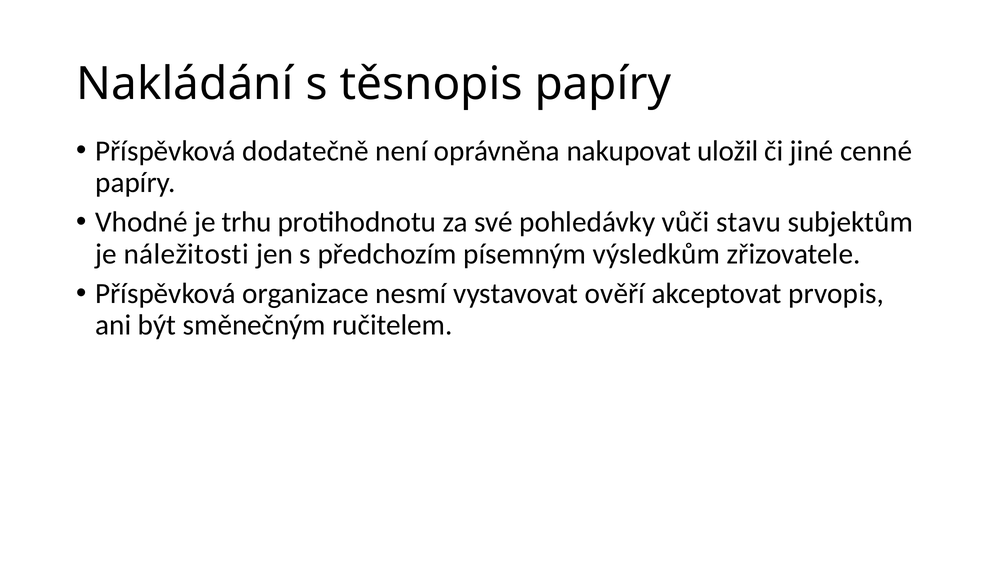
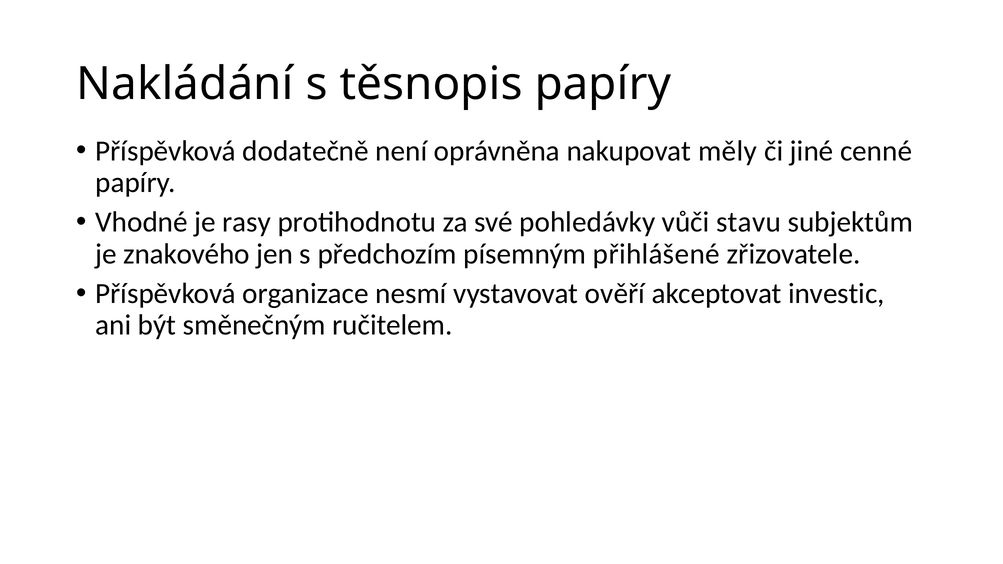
uložil: uložil -> měly (727, 151)
trhu: trhu -> rasy (247, 222)
náležitosti: náležitosti -> znakového (187, 254)
výsledkům: výsledkům -> přihlášené (656, 254)
prvopis: prvopis -> investic (836, 294)
